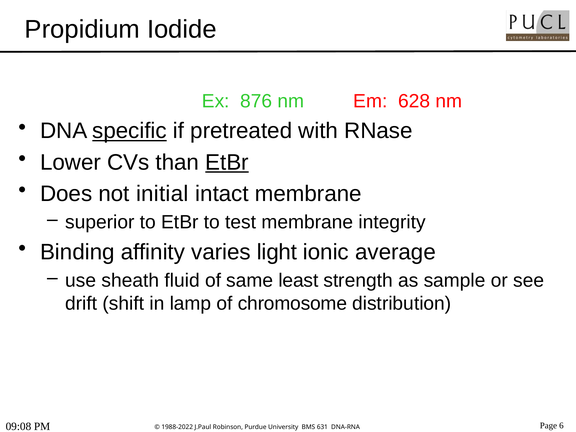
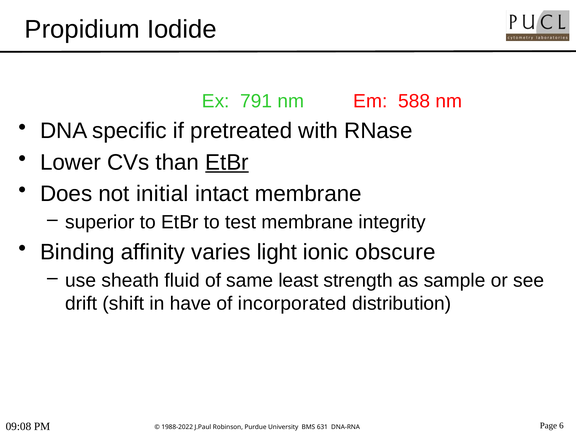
876: 876 -> 791 (256, 101)
628: 628 -> 588 (414, 101)
specific underline: present -> none (130, 131)
average: average -> obscure (395, 252)
lamp: lamp -> have (191, 304)
chromosome: chromosome -> incorporated (292, 304)
